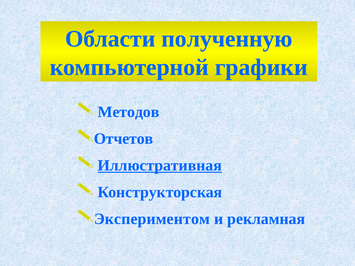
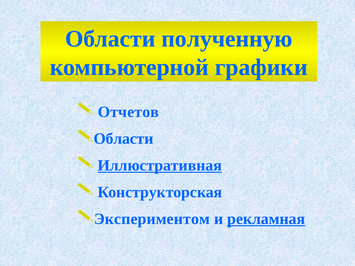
Методов: Методов -> Отчетов (128, 112)
Отчетов: Отчетов -> Области (123, 139)
рекламная underline: none -> present (266, 219)
